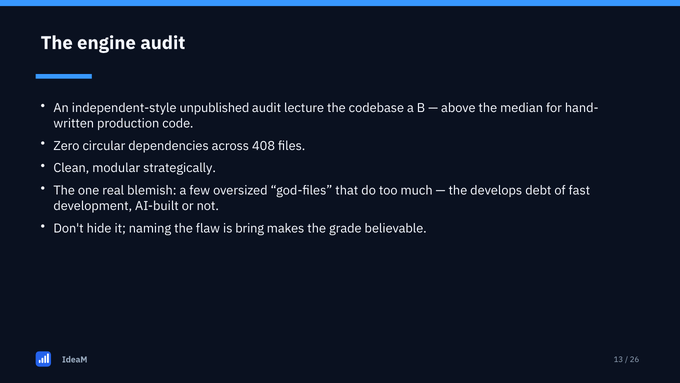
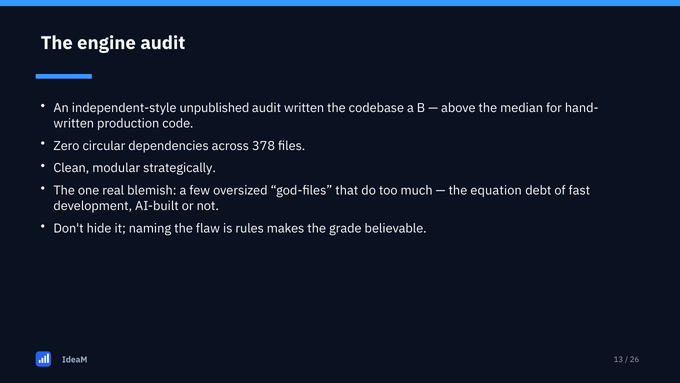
audit lecture: lecture -> written (304, 108)
408: 408 -> 378 (264, 146)
develops: develops -> equation (496, 190)
bring: bring -> rules (250, 228)
